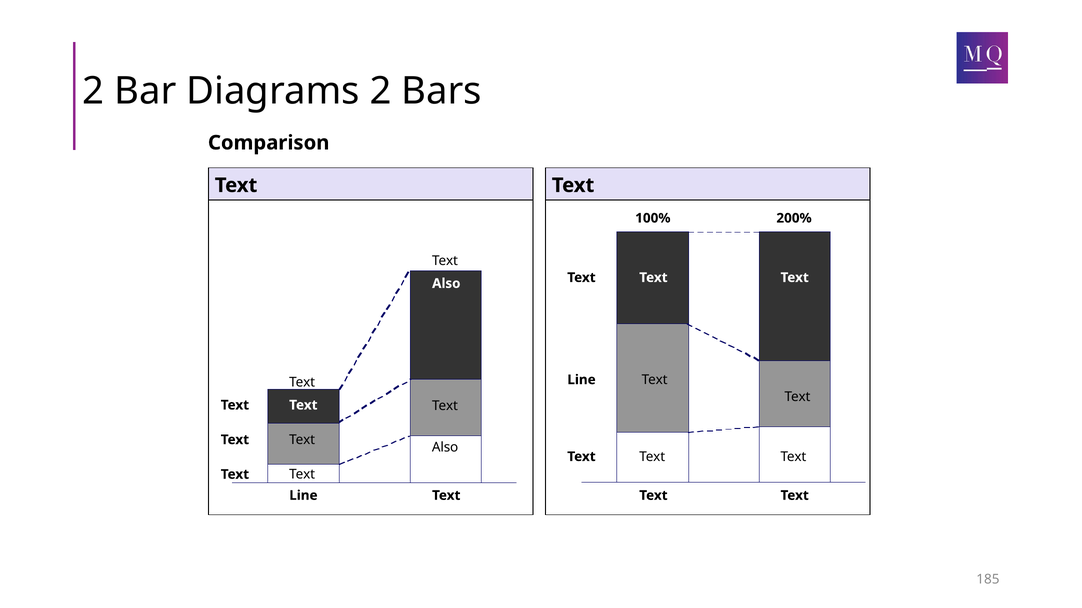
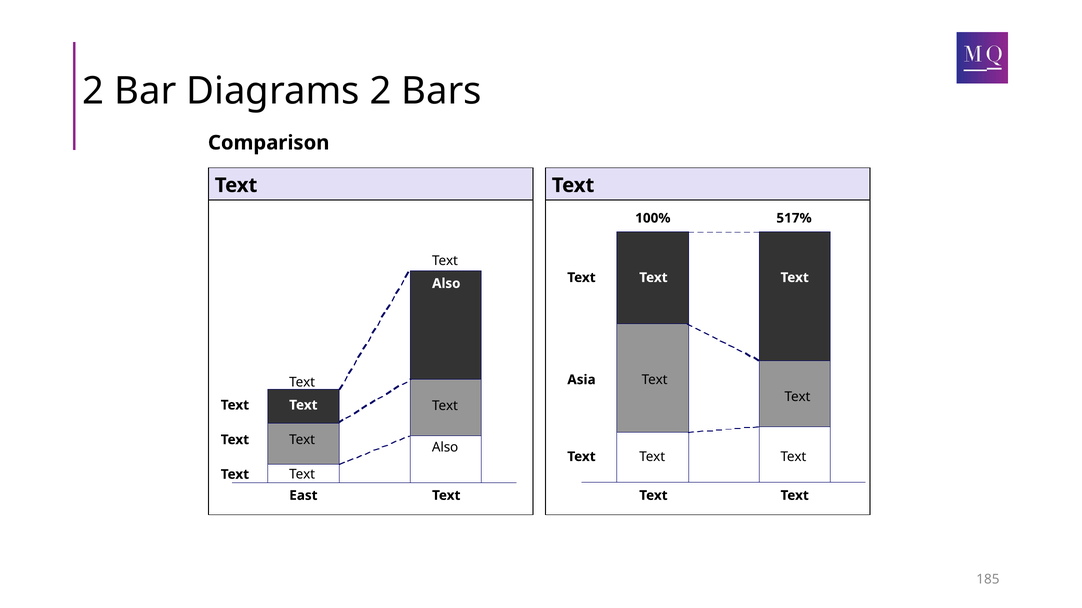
200%: 200% -> 517% (794, 218)
Line: Line -> Asia (581, 380)
Line: Line -> East (303, 496)
